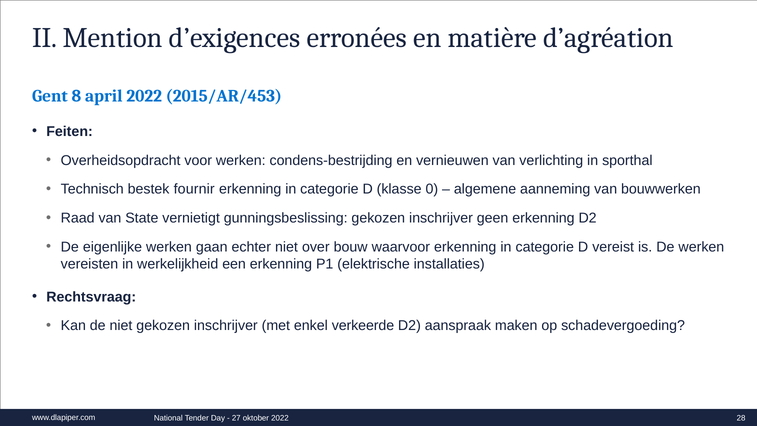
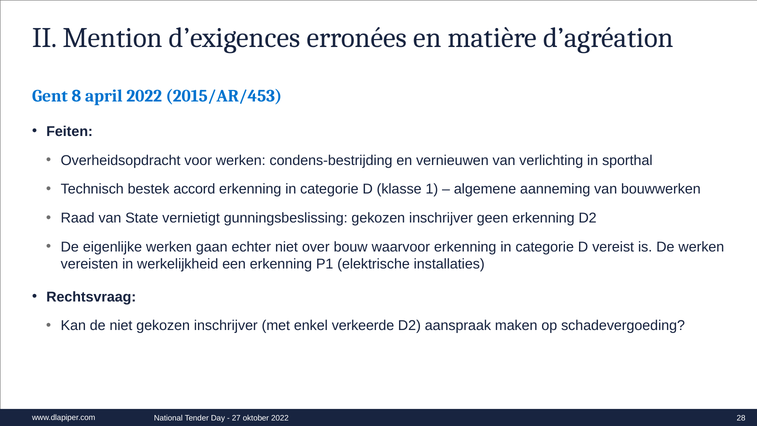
fournir: fournir -> accord (194, 189)
0: 0 -> 1 (432, 189)
